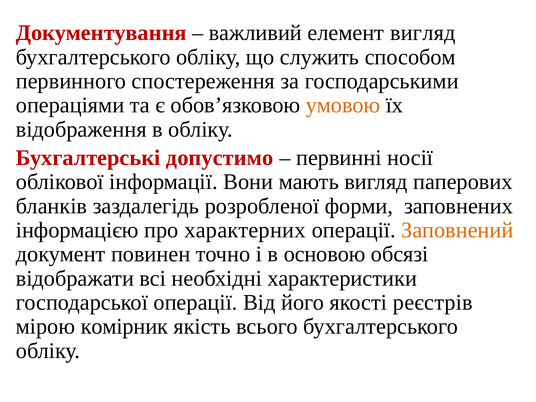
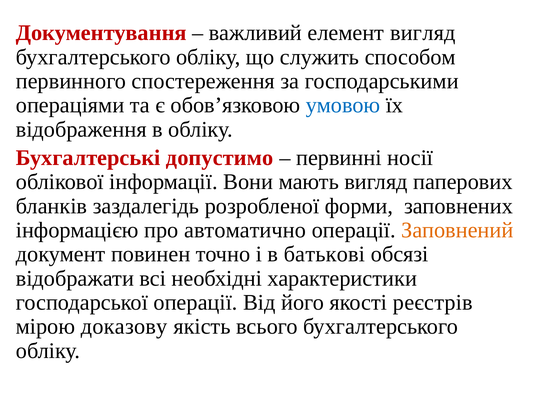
умовою colour: orange -> blue (343, 105)
характерних: характерних -> автоматично (245, 230)
основою: основою -> батькові (324, 254)
комірник: комірник -> доказову (124, 327)
